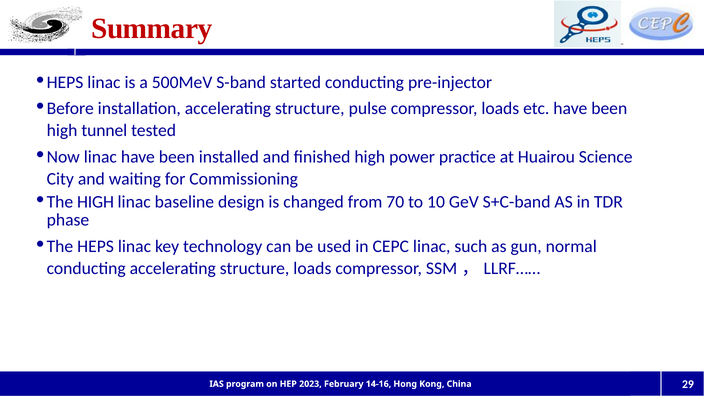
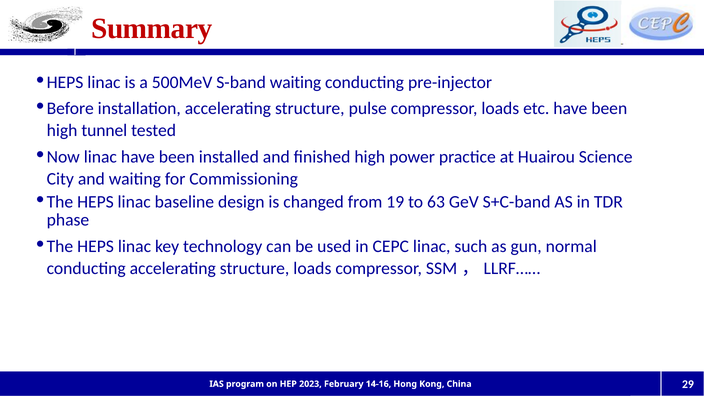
S-band started: started -> waiting (296, 82)
HIGH: HIGH -> HEPS (95, 202)
70: 70 -> 19 (395, 202)
10: 10 -> 63 (436, 202)
